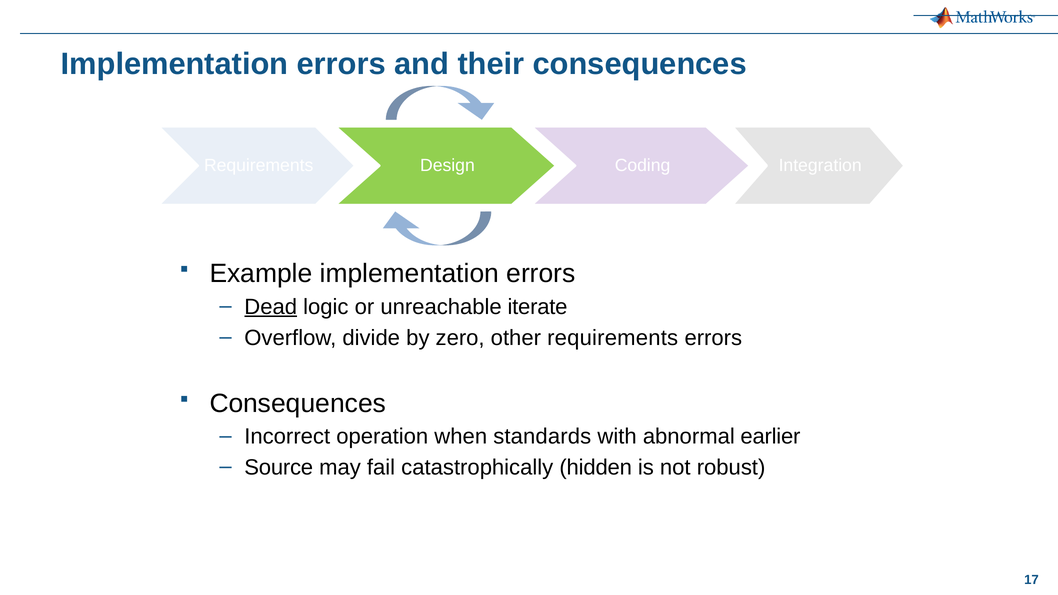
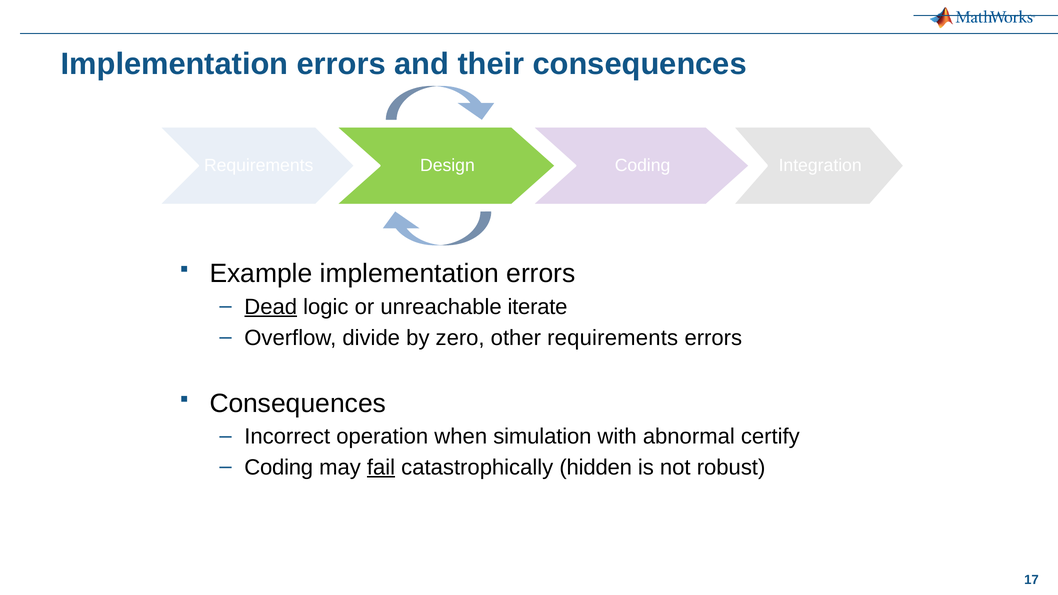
standards: standards -> simulation (542, 437)
earlier: earlier -> certify (770, 437)
Source: Source -> Coding (279, 468)
fail underline: none -> present (381, 468)
